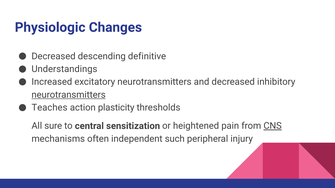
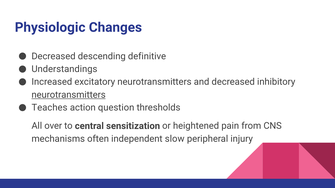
plasticity: plasticity -> question (116, 108)
sure: sure -> over (53, 126)
CNS underline: present -> none (273, 126)
such: such -> slow (175, 139)
